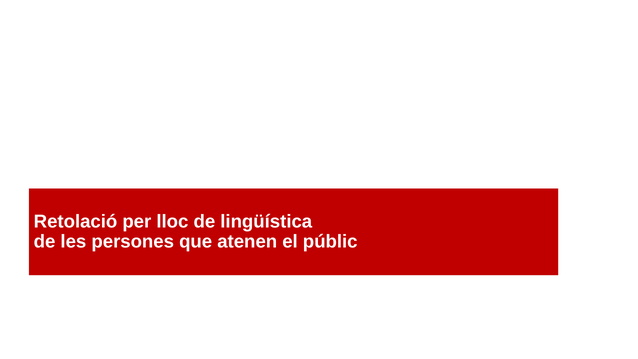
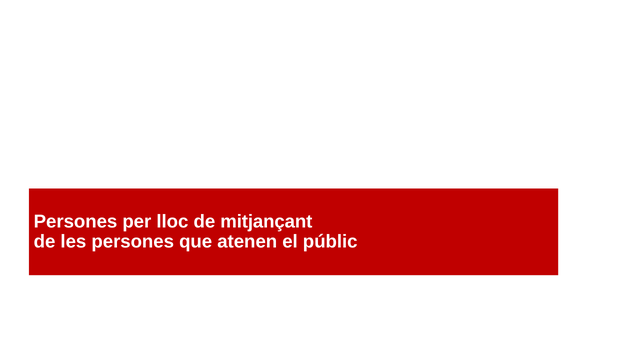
Retolació: Retolació -> Persones (76, 222)
lingüística: lingüística -> mitjançant (266, 222)
